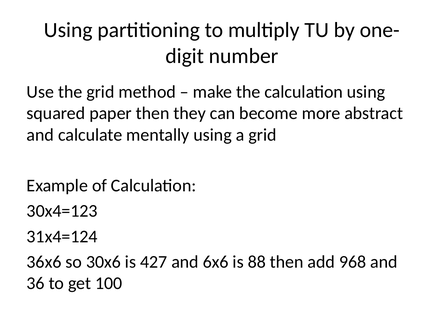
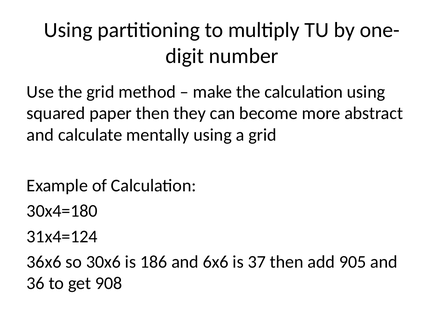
30x4=123: 30x4=123 -> 30x4=180 (62, 211)
427: 427 -> 186 (154, 262)
88: 88 -> 37 (257, 262)
968: 968 -> 905 (353, 262)
100: 100 -> 908 (109, 283)
